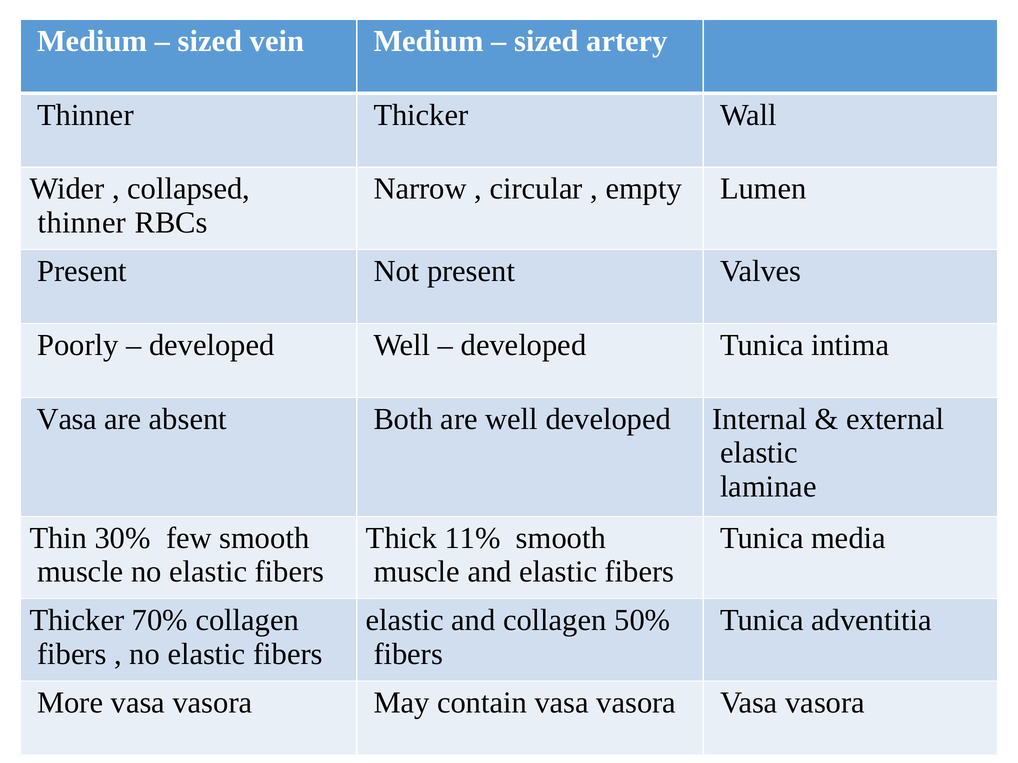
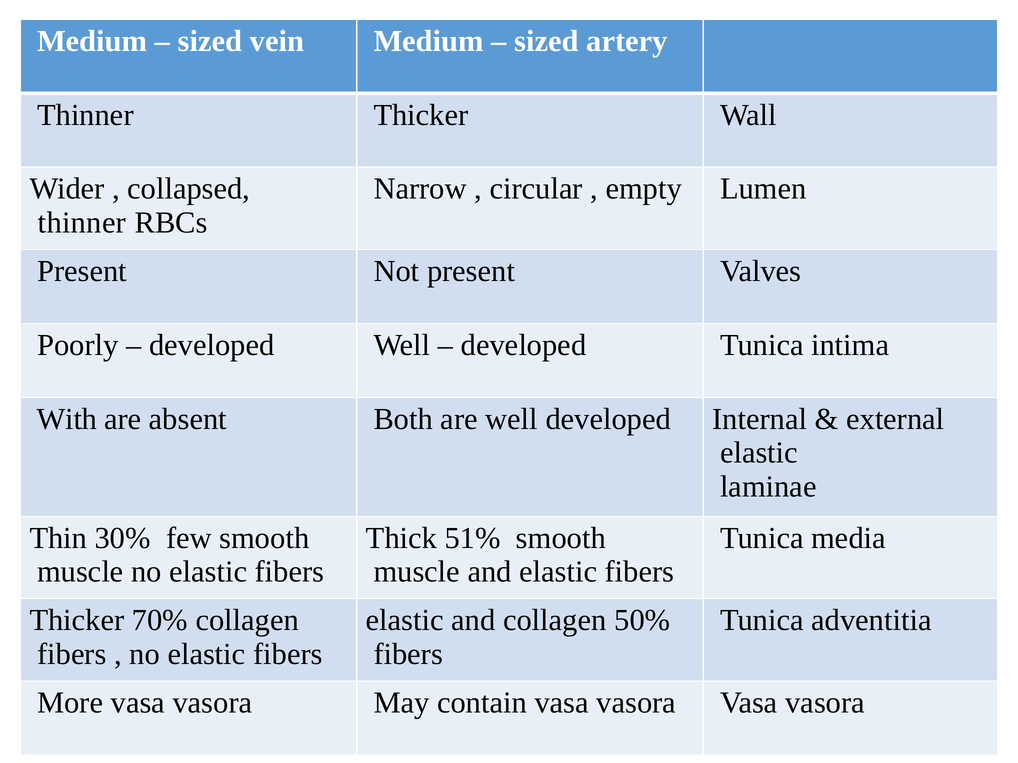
Vasa: Vasa -> With (67, 419)
11%: 11% -> 51% (473, 538)
